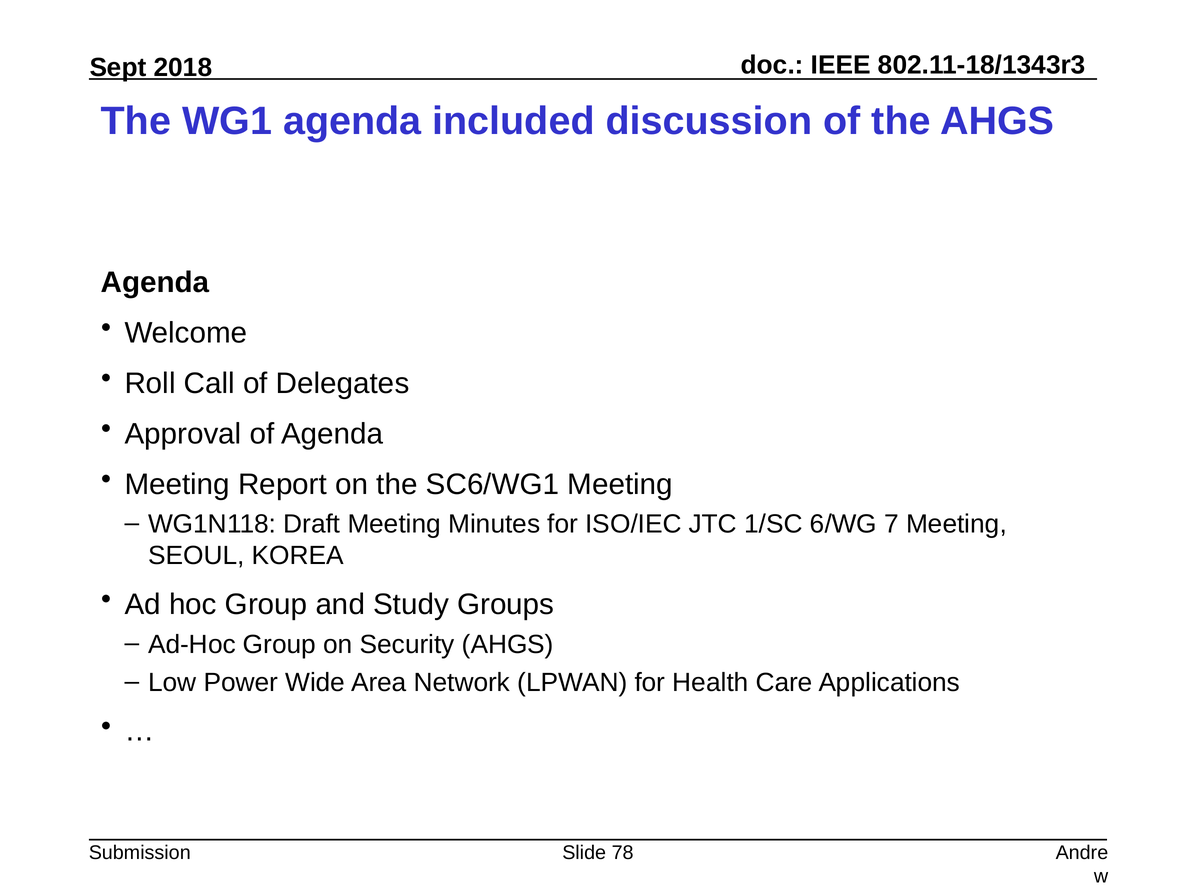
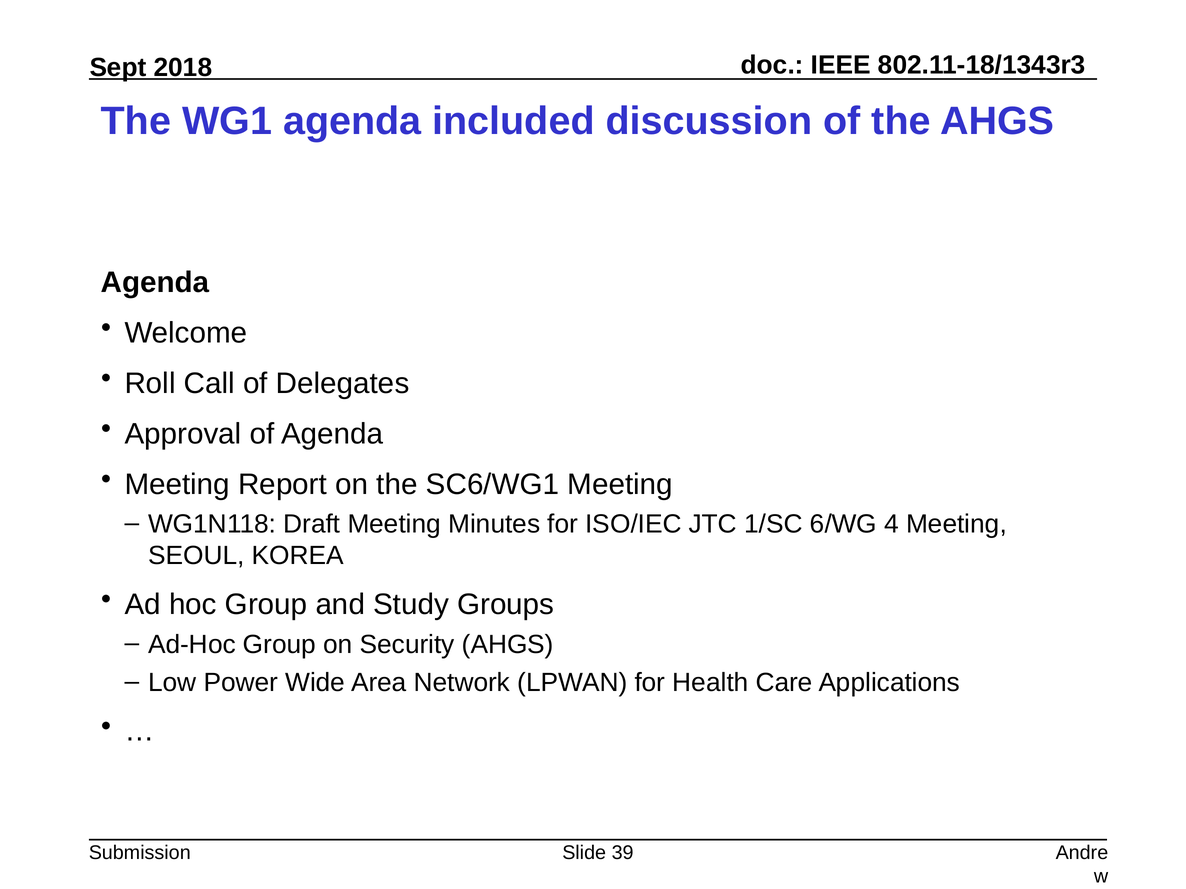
7: 7 -> 4 (891, 524)
78: 78 -> 39 (623, 853)
